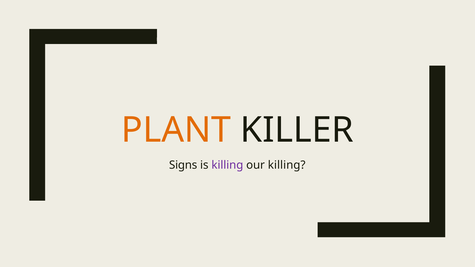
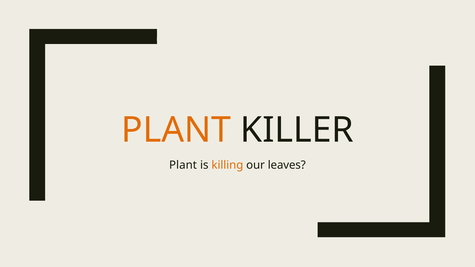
Signs: Signs -> Plant (183, 165)
killing colour: purple -> orange (227, 165)
our killing: killing -> leaves (287, 165)
